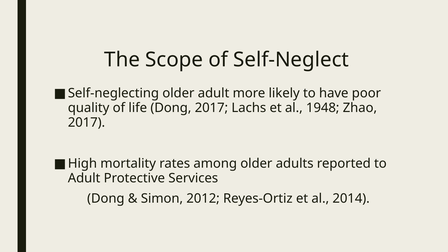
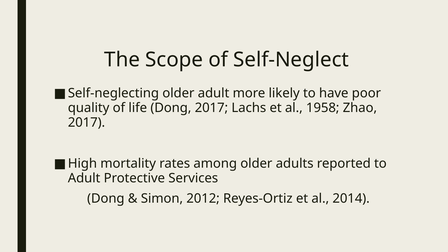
1948: 1948 -> 1958 (323, 108)
